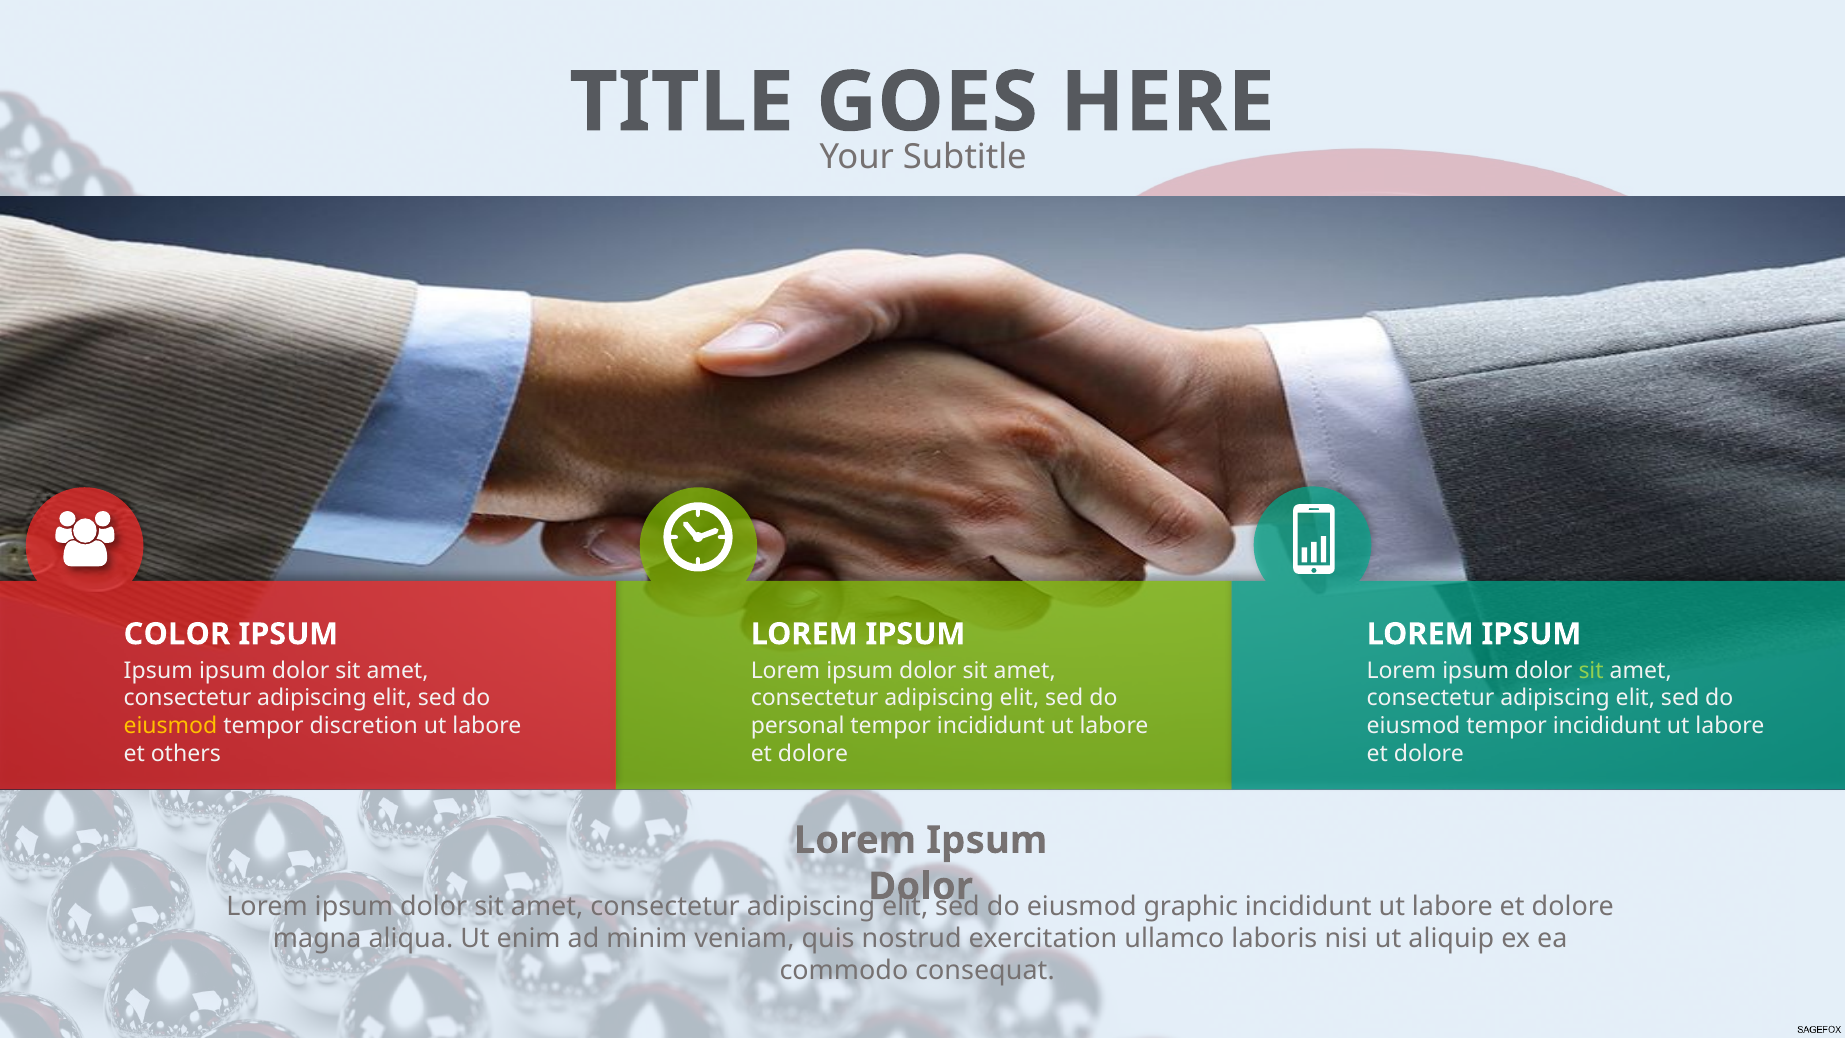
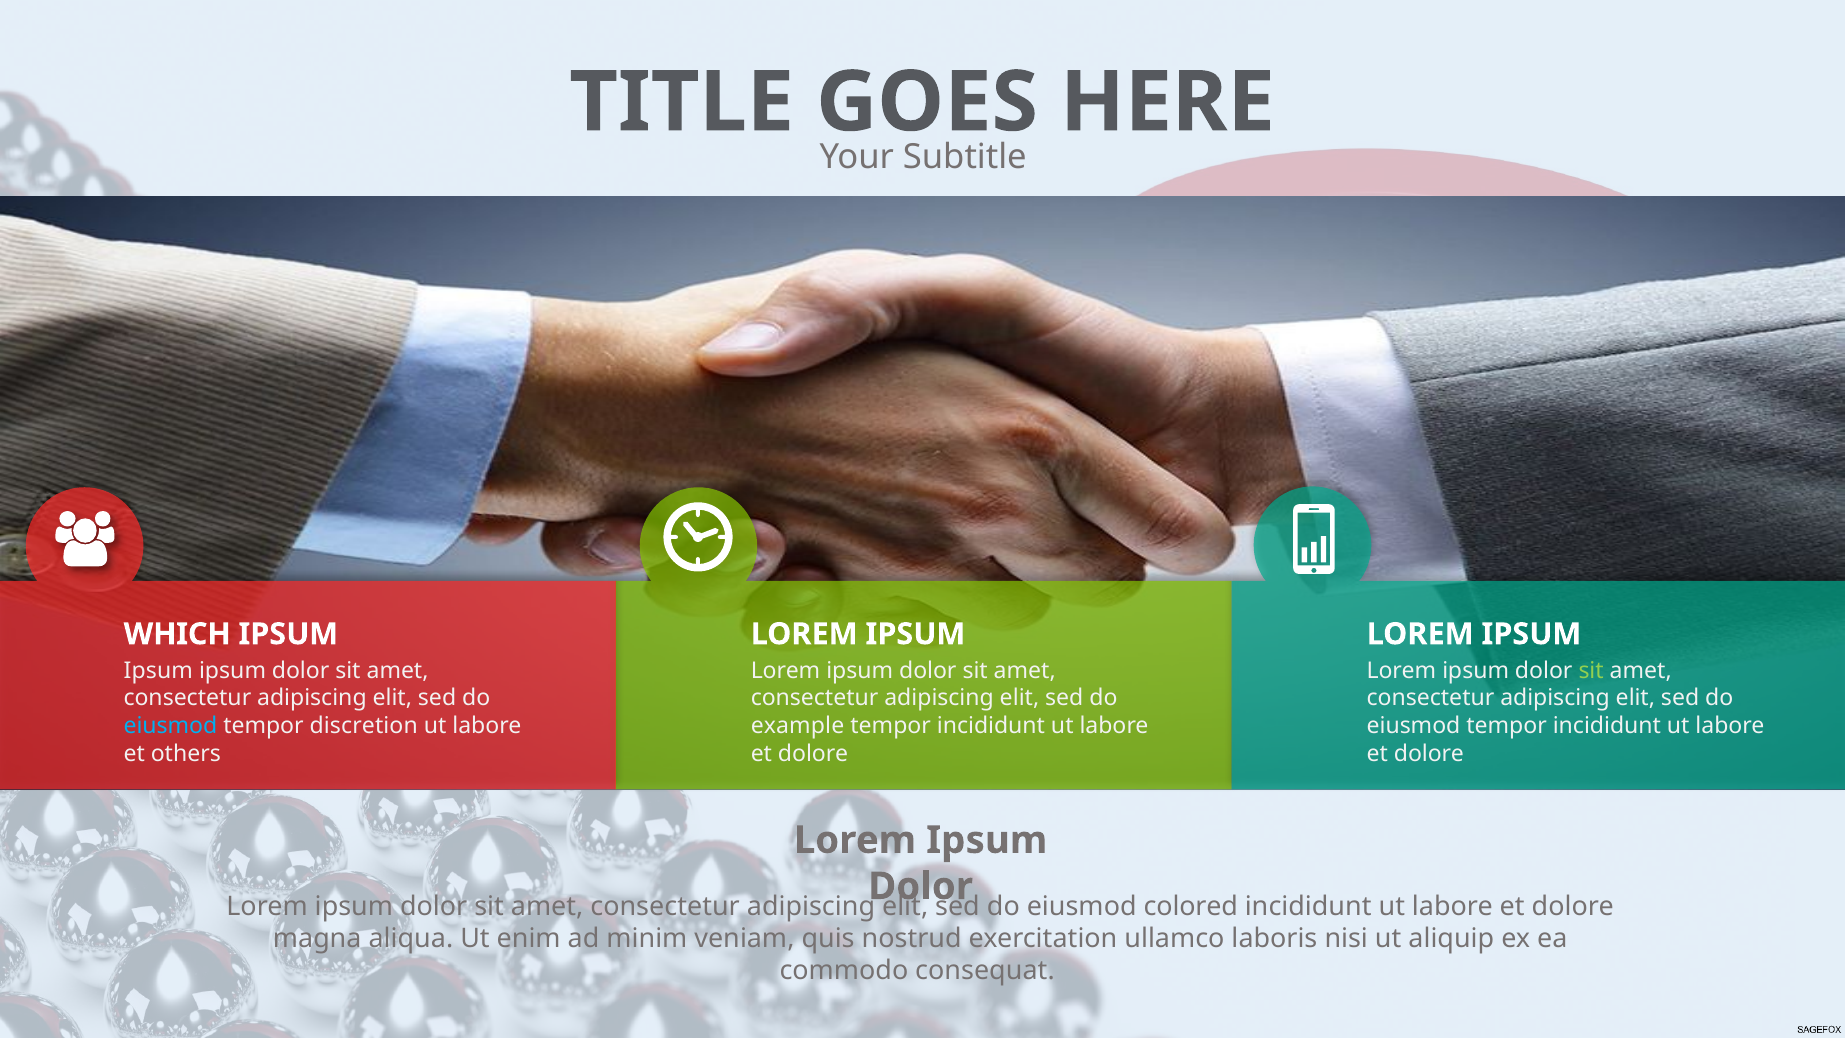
COLOR: COLOR -> WHICH (177, 634)
eiusmod colour: yellow -> light blue (170, 726)
personal: personal -> example (798, 726)
graphic: graphic -> colored (1191, 906)
